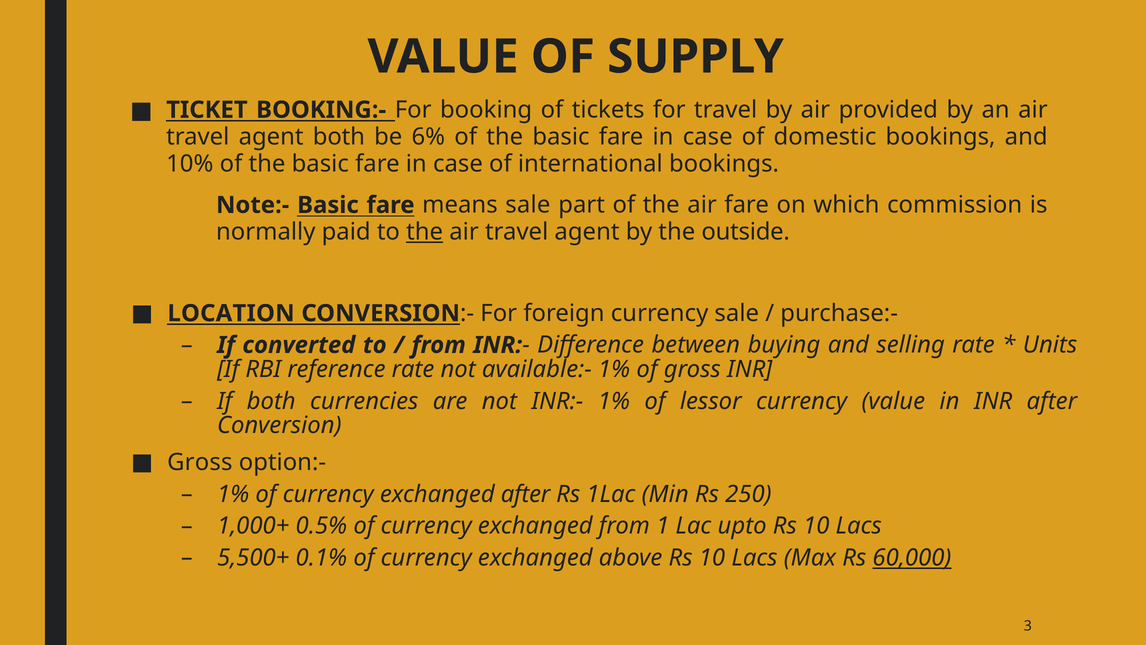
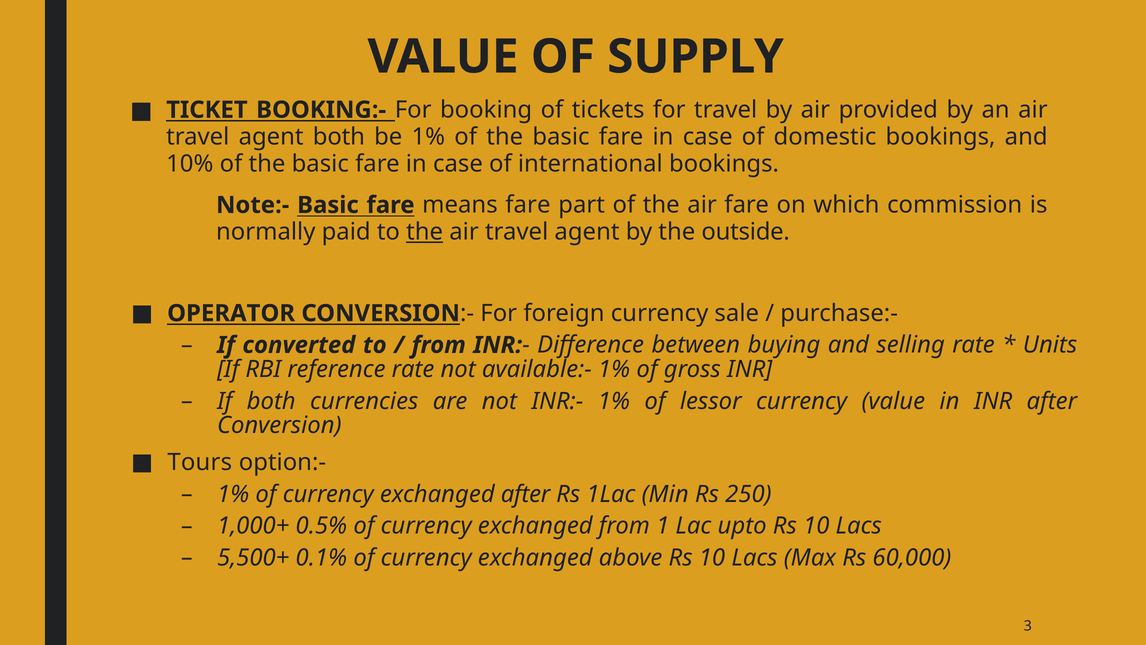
be 6%: 6% -> 1% (428, 137)
means sale: sale -> fare (528, 205)
LOCATION: LOCATION -> OPERATOR (231, 313)
Gross: Gross -> Tours (200, 462)
60,000 underline: present -> none (912, 557)
